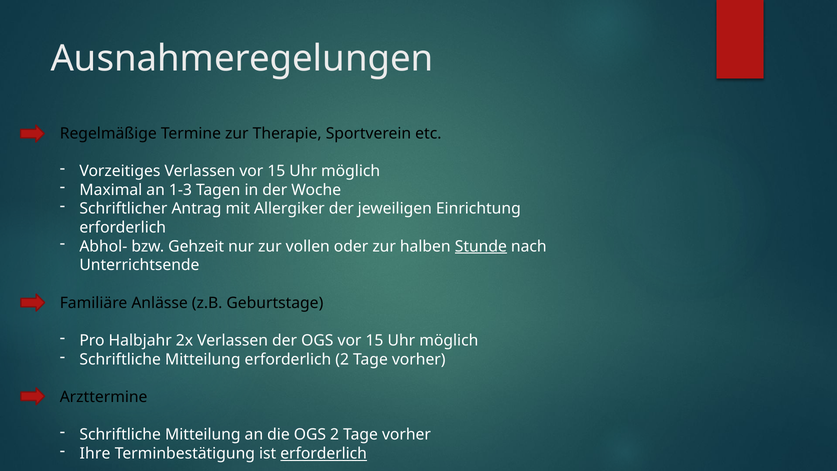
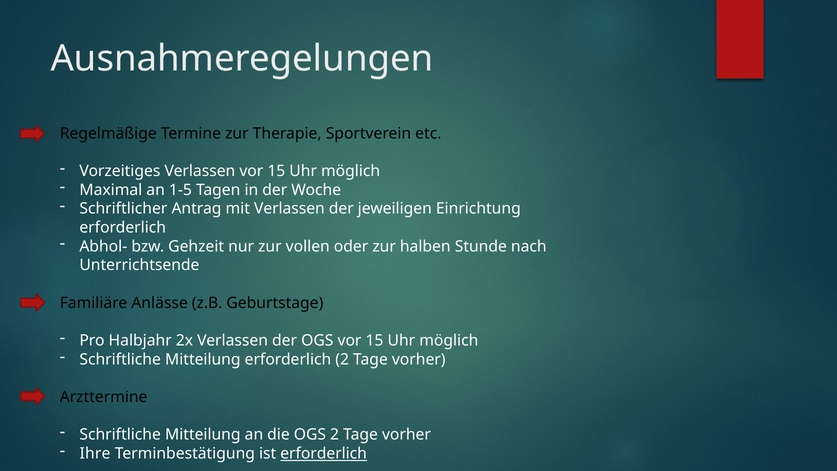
1-3: 1-3 -> 1-5 (180, 190)
mit Allergiker: Allergiker -> Verlassen (289, 209)
Stunde underline: present -> none (481, 246)
